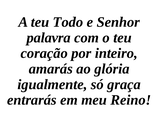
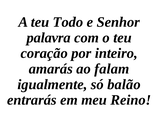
glória: glória -> falam (112, 69)
graça: graça -> balão (124, 84)
